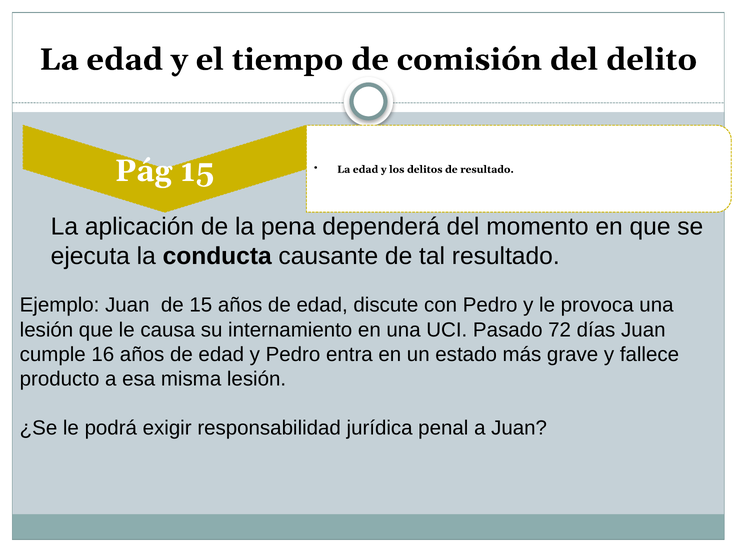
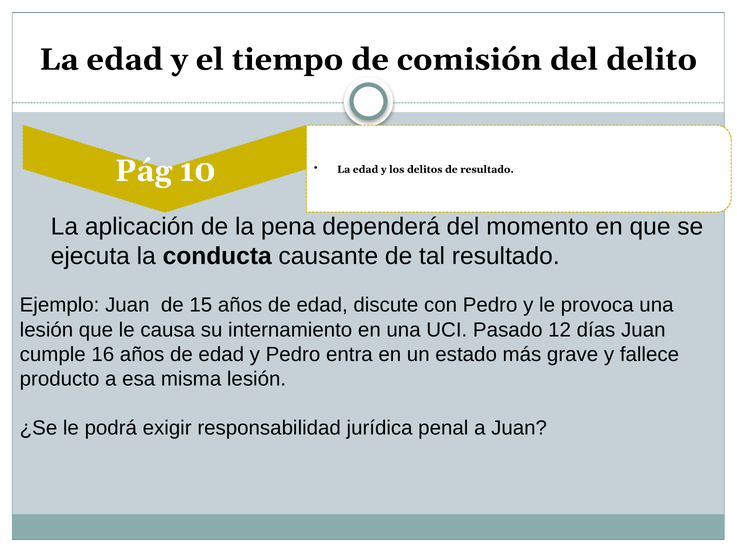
15: 15 -> 10 (198, 171)
72: 72 -> 12 (560, 330)
